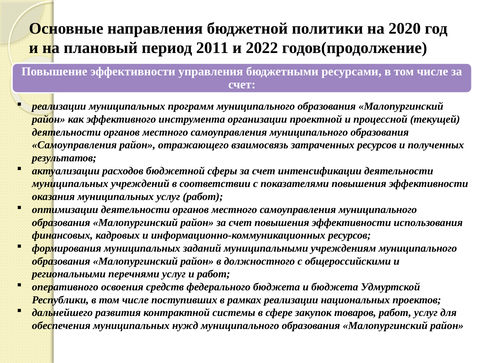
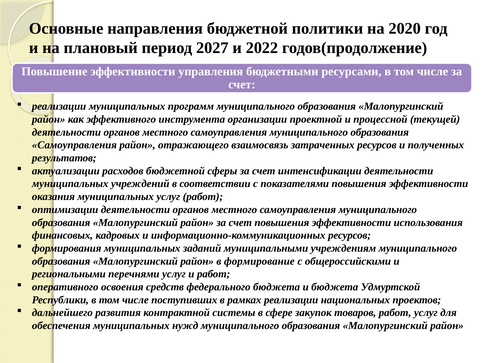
2011: 2011 -> 2027 (212, 48)
должностного: должностного -> формирование (259, 261)
